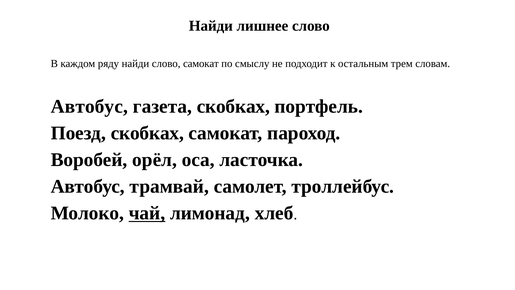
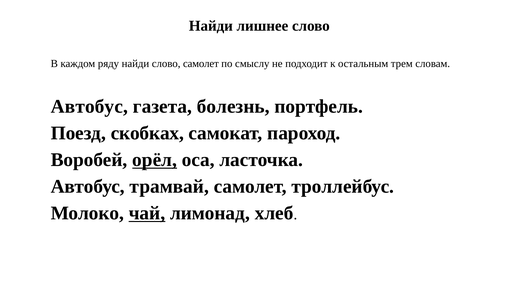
слово самокат: самокат -> самолет (201, 64)
газета скобках: скобках -> болезнь (233, 106)
орёл underline: none -> present (155, 160)
